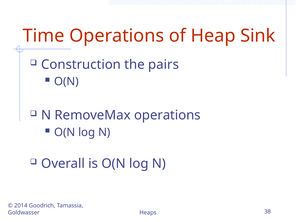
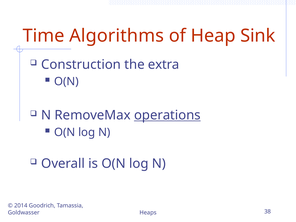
Time Operations: Operations -> Algorithms (117, 36)
pairs: pairs -> extra (164, 65)
operations underline: none -> present (167, 115)
